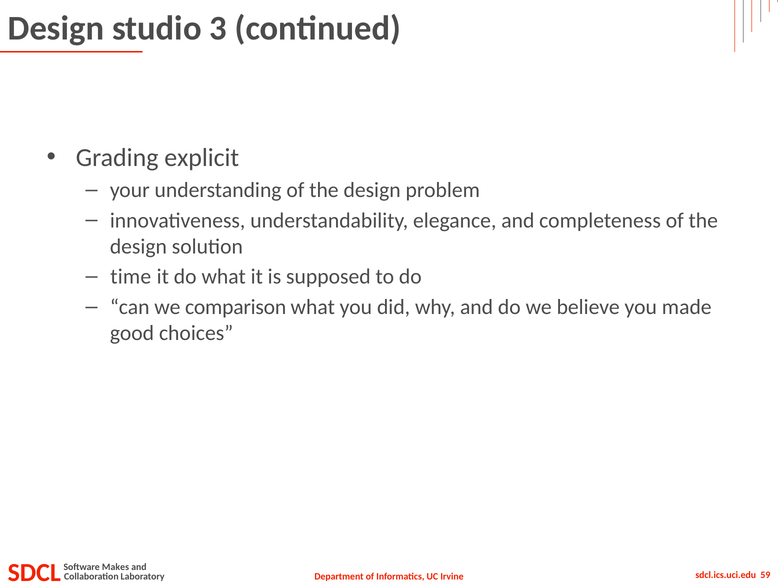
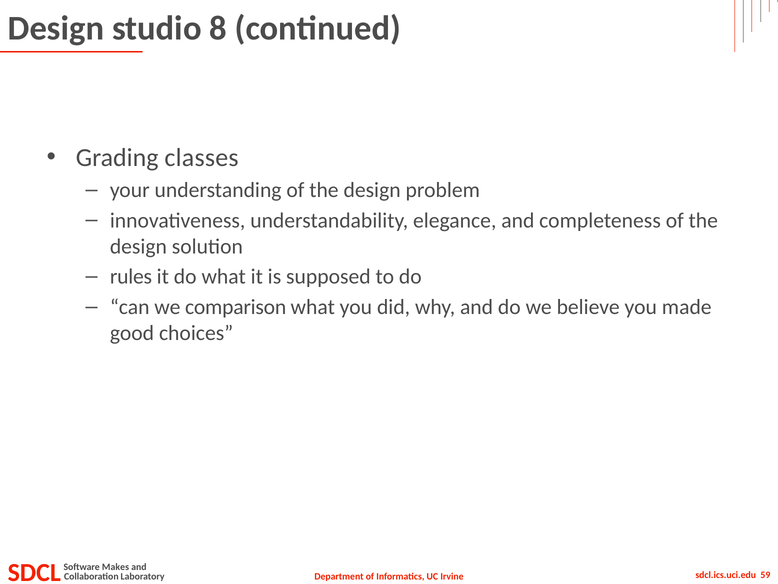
3: 3 -> 8 (218, 28)
explicit: explicit -> classes (202, 157)
time: time -> rules (131, 277)
